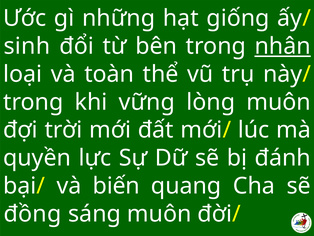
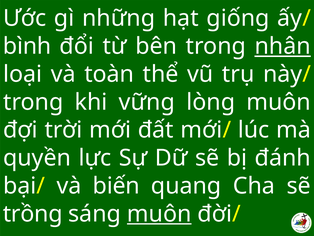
sinh: sinh -> bình (27, 46)
đồng: đồng -> trồng (33, 214)
muôn underline: none -> present (159, 214)
